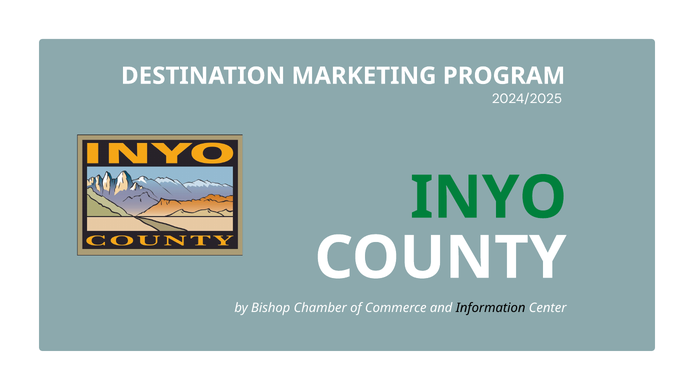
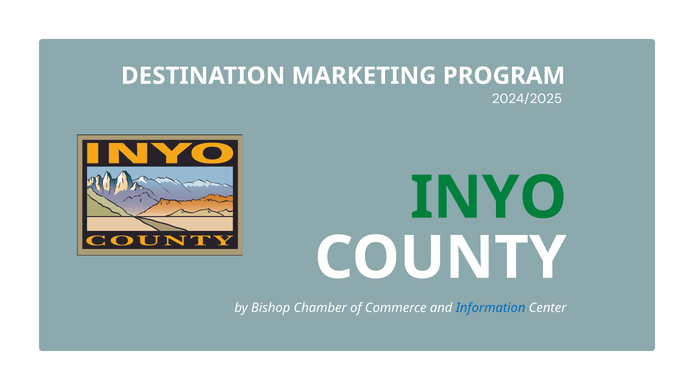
Information colour: black -> blue (491, 308)
